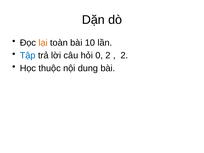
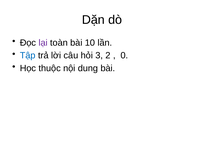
lại colour: orange -> purple (43, 43)
0: 0 -> 3 (99, 55)
2: 2 -> 0 (124, 55)
